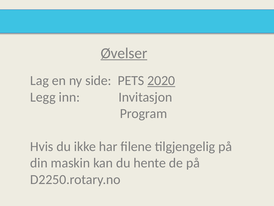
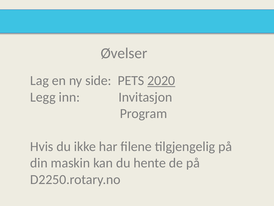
Øvelser underline: present -> none (124, 53)
